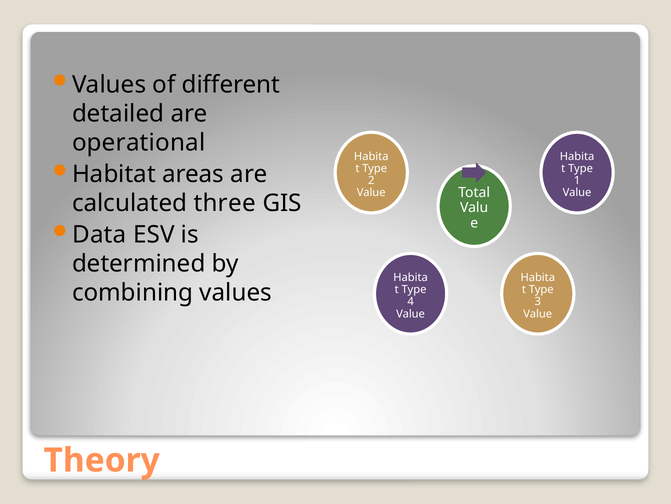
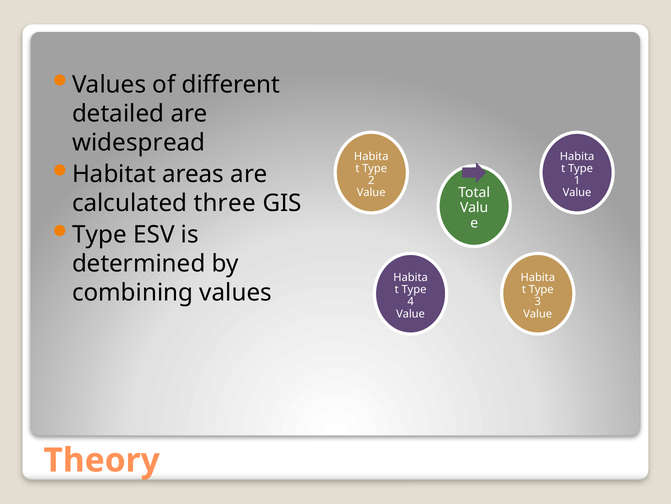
operational: operational -> widespread (139, 143)
Data: Data -> Type (99, 234)
